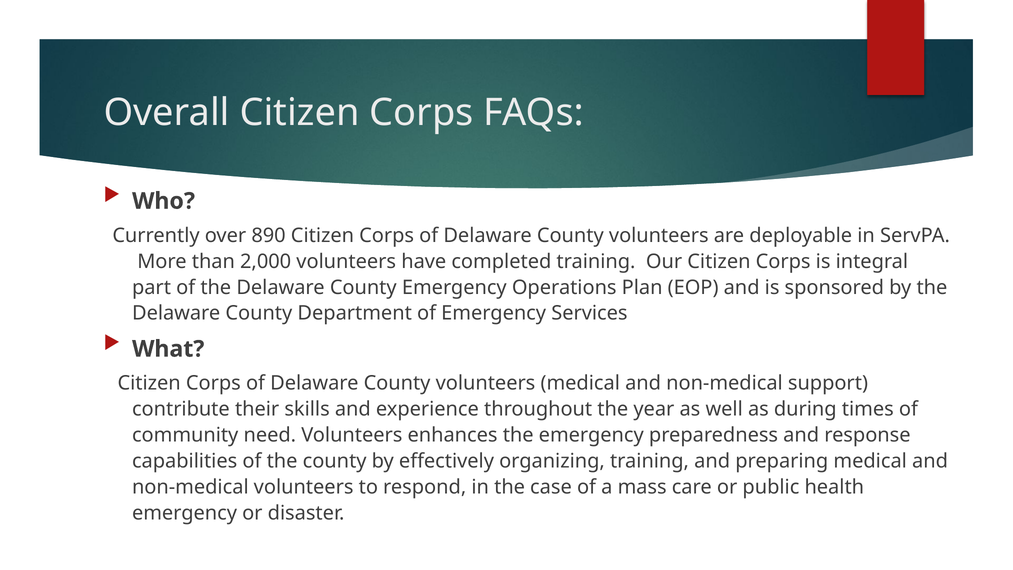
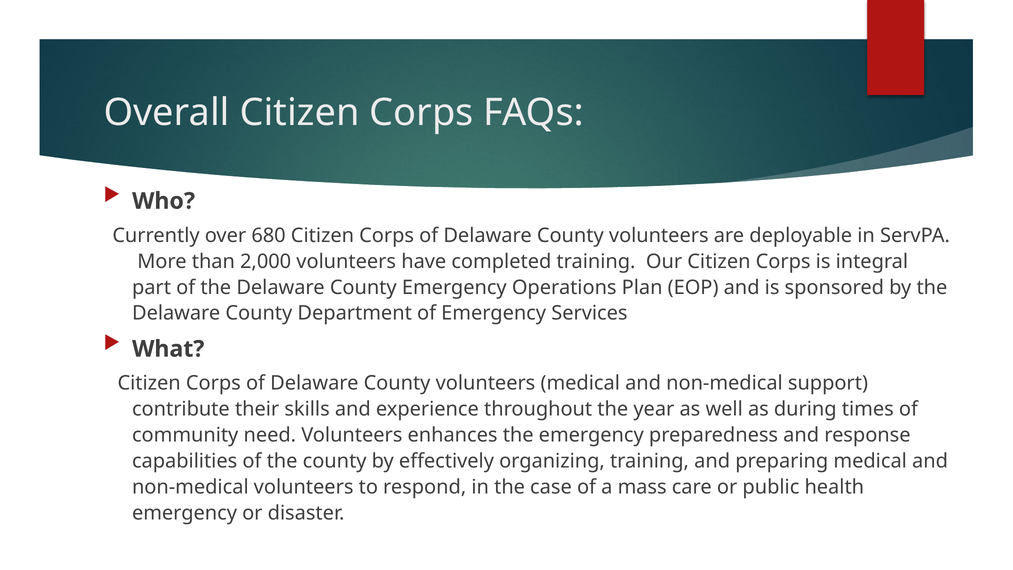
890: 890 -> 680 (269, 235)
